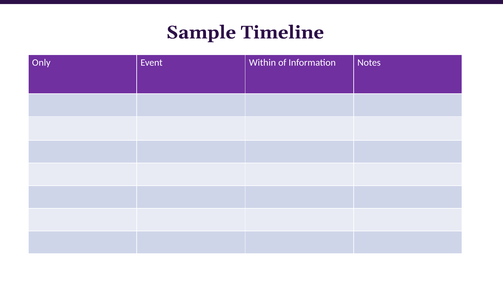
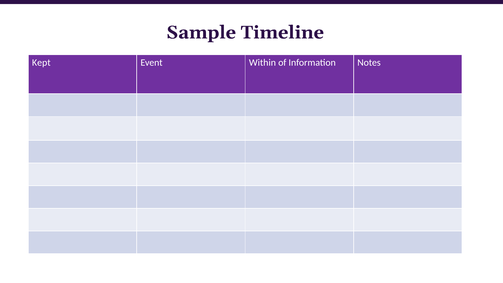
Only: Only -> Kept (41, 63)
